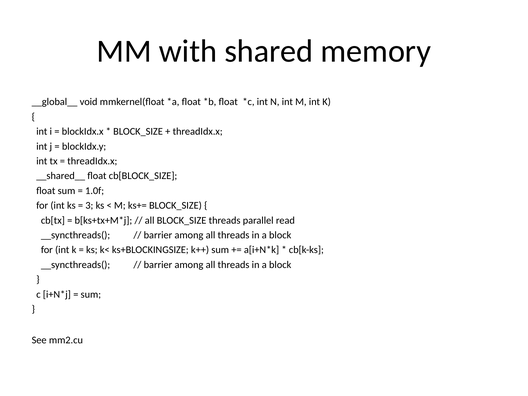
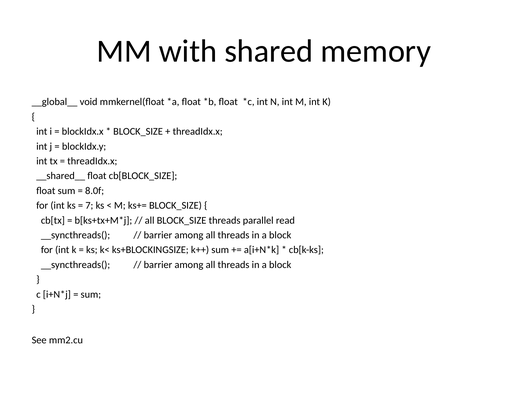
1.0f: 1.0f -> 8.0f (95, 191)
3: 3 -> 7 (89, 206)
